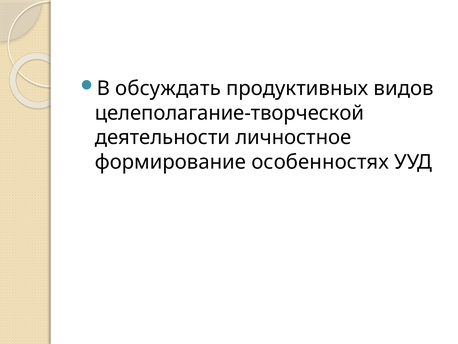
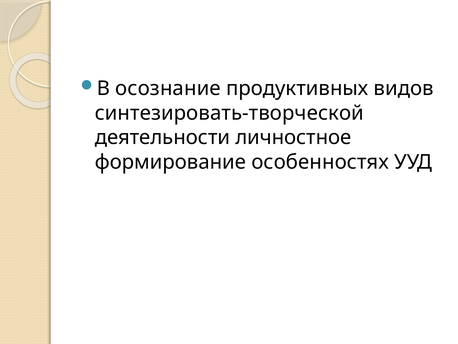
обсуждать: обсуждать -> осознание (168, 88)
целеполагание-творческой: целеполагание-творческой -> синтезировать-творческой (229, 113)
